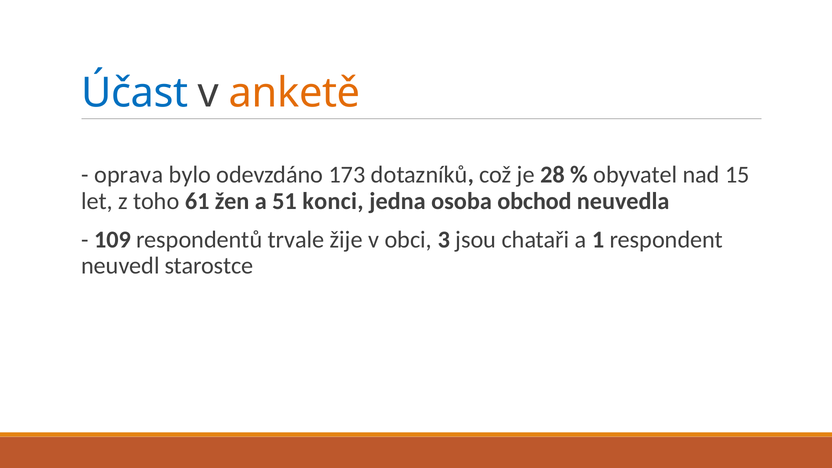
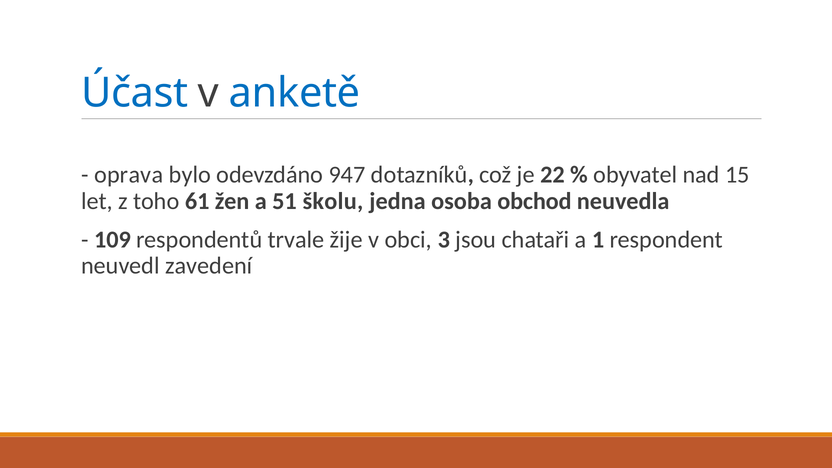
anketě colour: orange -> blue (295, 93)
173: 173 -> 947 (347, 175)
28: 28 -> 22 (552, 175)
konci: konci -> školu (333, 201)
starostce: starostce -> zavedení (209, 266)
